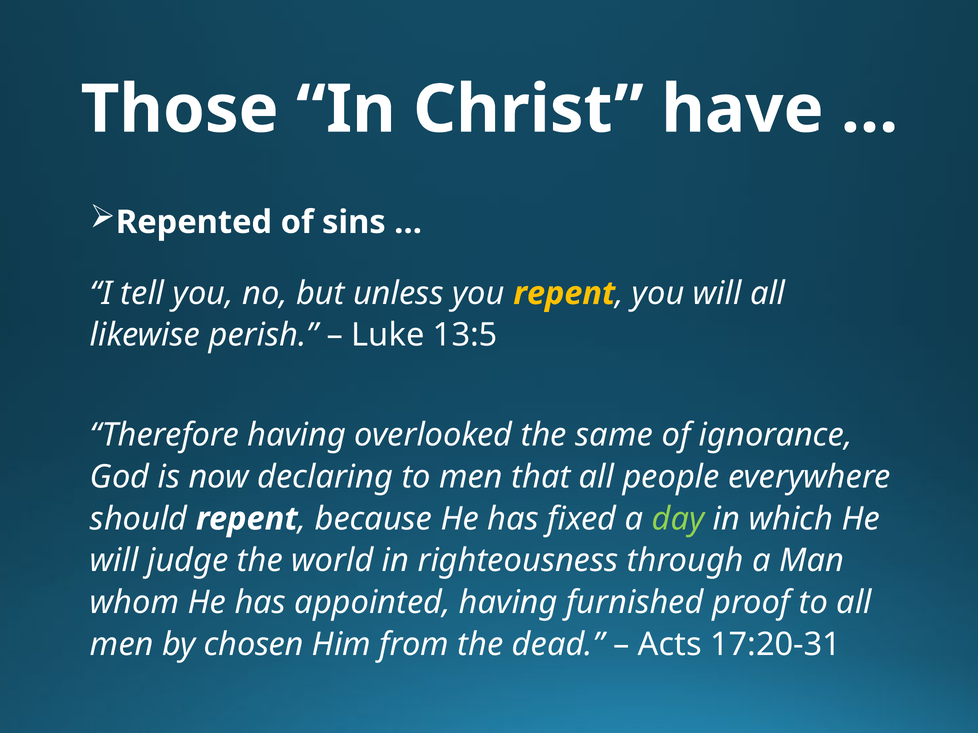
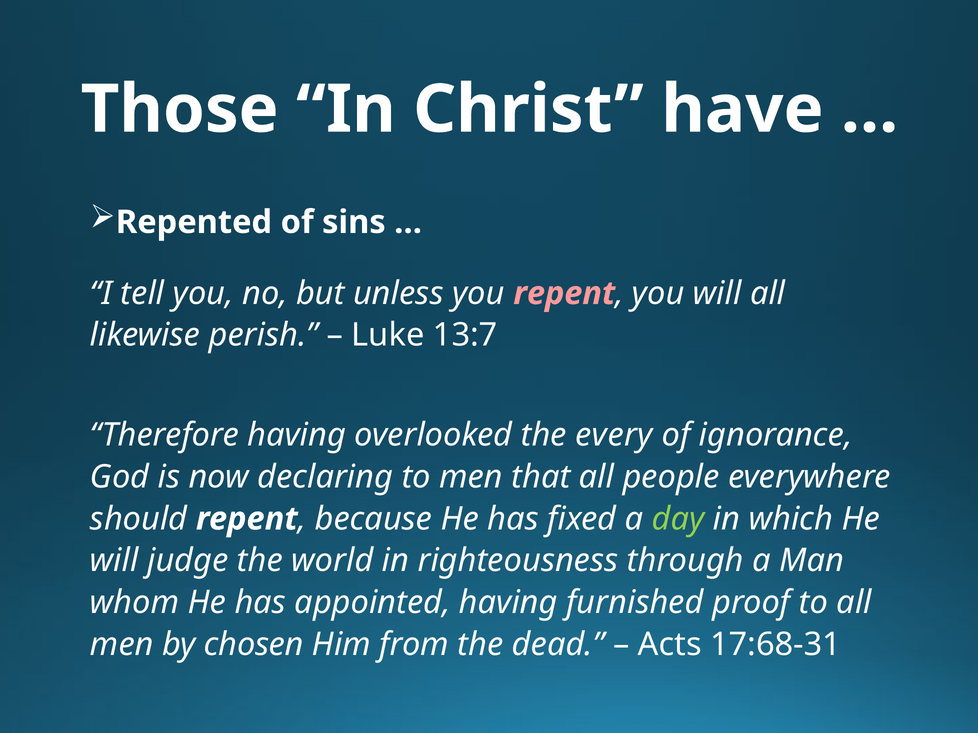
repent colour: yellow -> pink (564, 294)
13:5: 13:5 -> 13:7 (465, 335)
same: same -> every (614, 435)
17:20-31: 17:20-31 -> 17:68-31 (776, 645)
